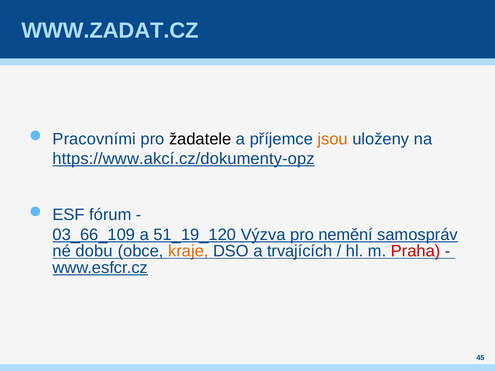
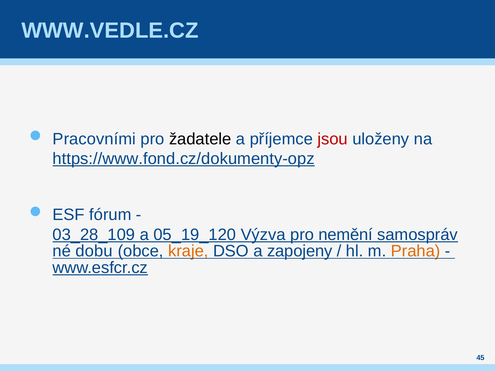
WWW.ZADAT.CZ: WWW.ZADAT.CZ -> WWW.VEDLE.CZ (110, 31)
jsou colour: orange -> red (333, 139)
https://www.akcí.cz/dokumenty-opz: https://www.akcí.cz/dokumenty-opz -> https://www.fond.cz/dokumenty-opz (184, 159)
03_66_109: 03_66_109 -> 03_28_109 (94, 235)
51_19_120: 51_19_120 -> 05_19_120 (195, 235)
trvajících: trvajících -> zapojeny (300, 251)
Praha colour: red -> orange (416, 251)
